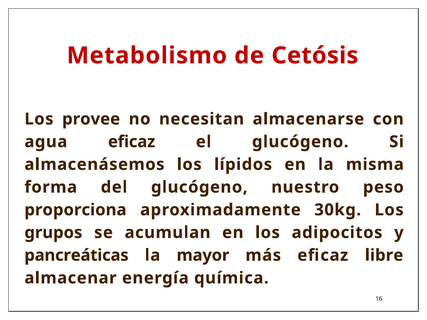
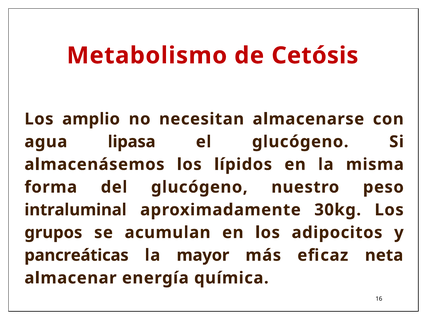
provee: provee -> amplio (91, 119)
agua eficaz: eficaz -> lipasa (132, 142)
proporciona: proporciona -> intraluminal (76, 210)
libre: libre -> neta (384, 255)
